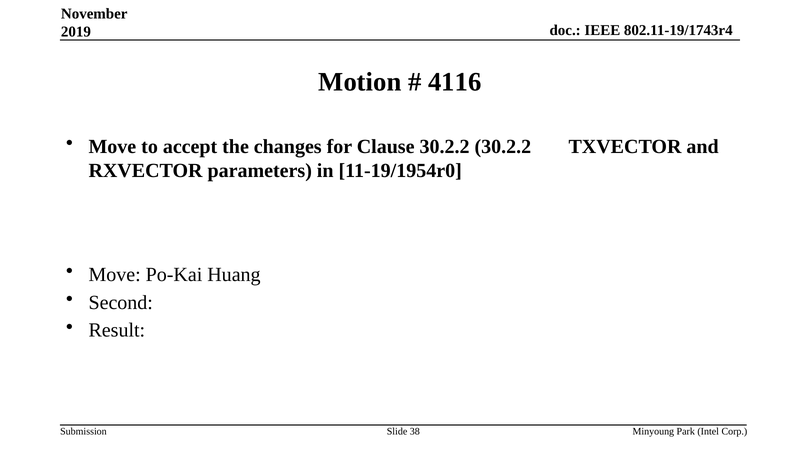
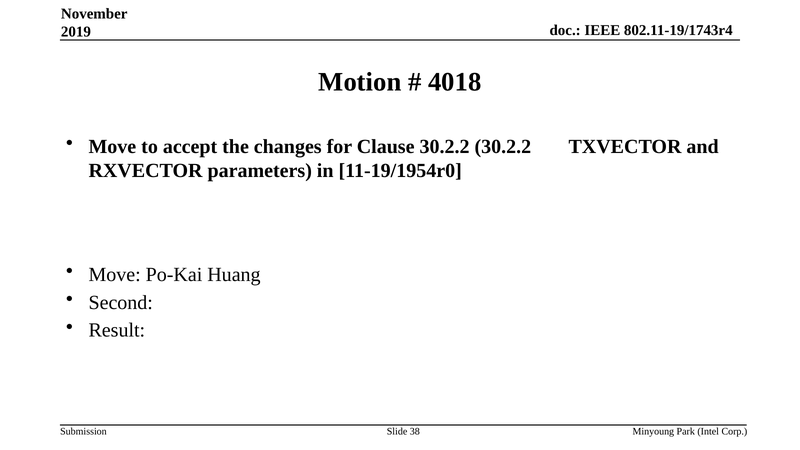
4116: 4116 -> 4018 (455, 82)
